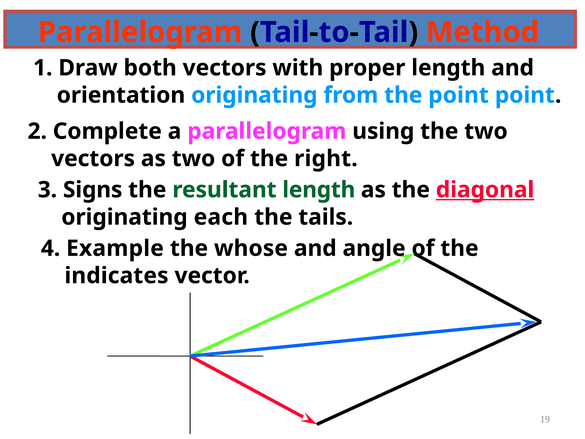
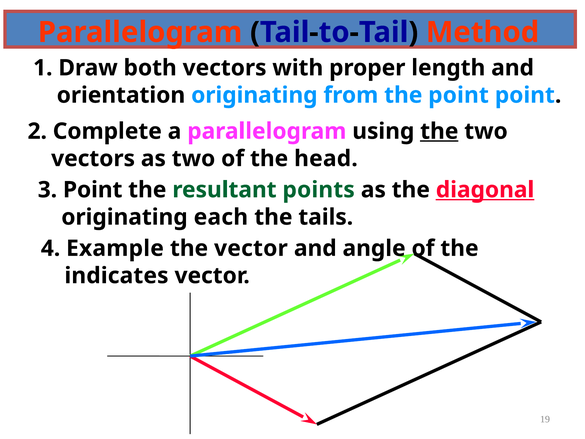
the underline: none -> present (439, 131)
right: right -> head (326, 159)
3 Signs: Signs -> Point (93, 190)
resultant length: length -> points (319, 190)
the whose: whose -> vector (251, 248)
